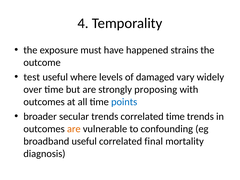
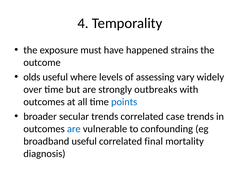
test: test -> olds (32, 77)
damaged: damaged -> assessing (155, 77)
proposing: proposing -> outbreaks (156, 89)
correlated time: time -> case (175, 116)
are colour: orange -> blue (74, 129)
